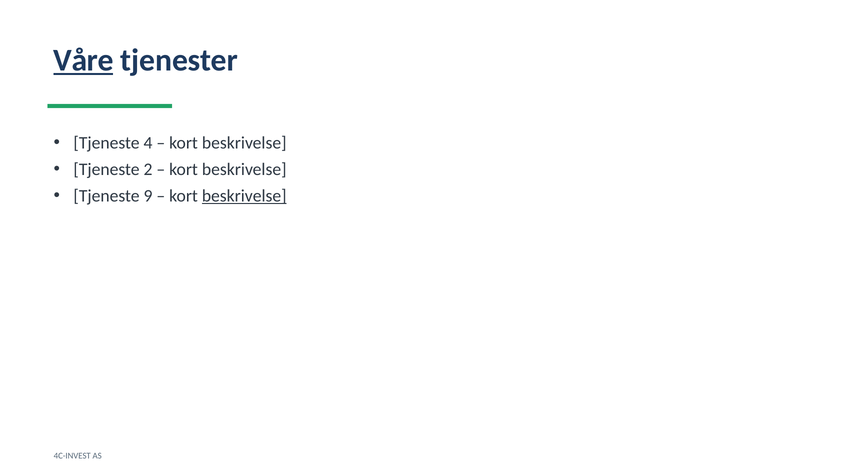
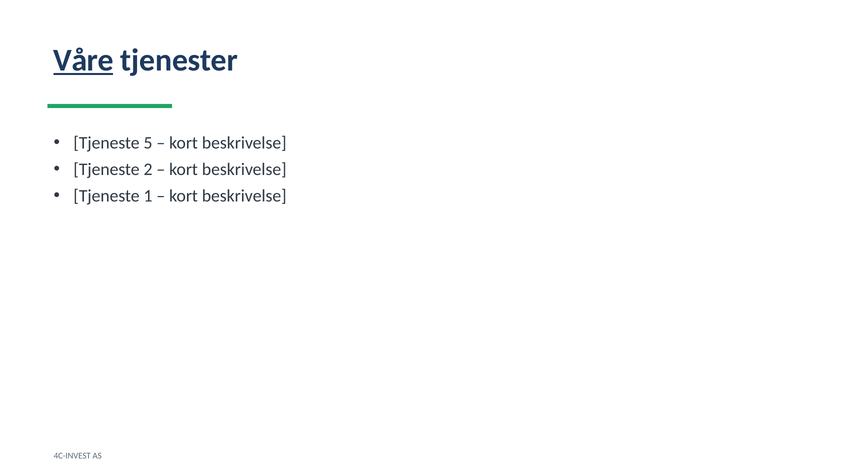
4: 4 -> 5 (148, 143)
9: 9 -> 1 (148, 196)
beskrivelse underline: present -> none (244, 196)
